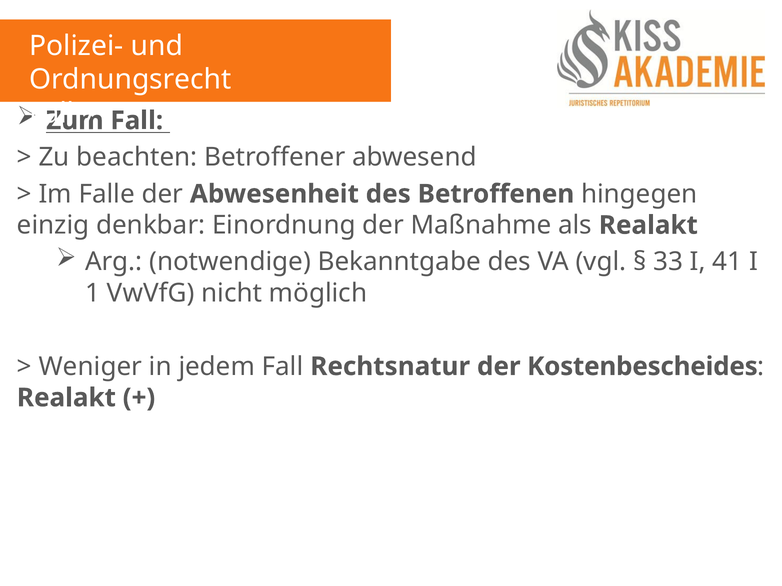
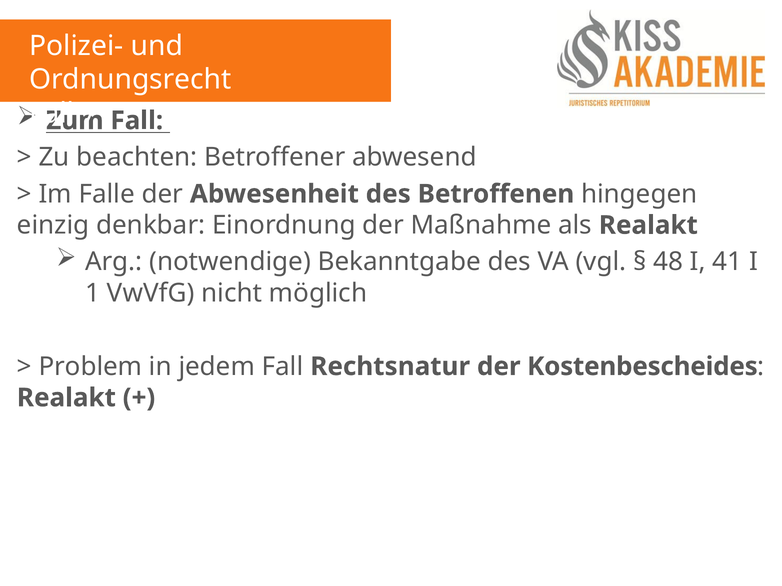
33: 33 -> 48 (668, 262)
Weniger: Weniger -> Problem (90, 367)
